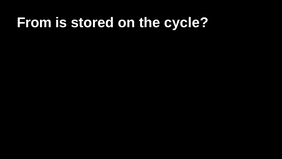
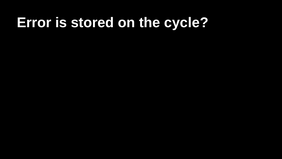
From: From -> Error (34, 22)
